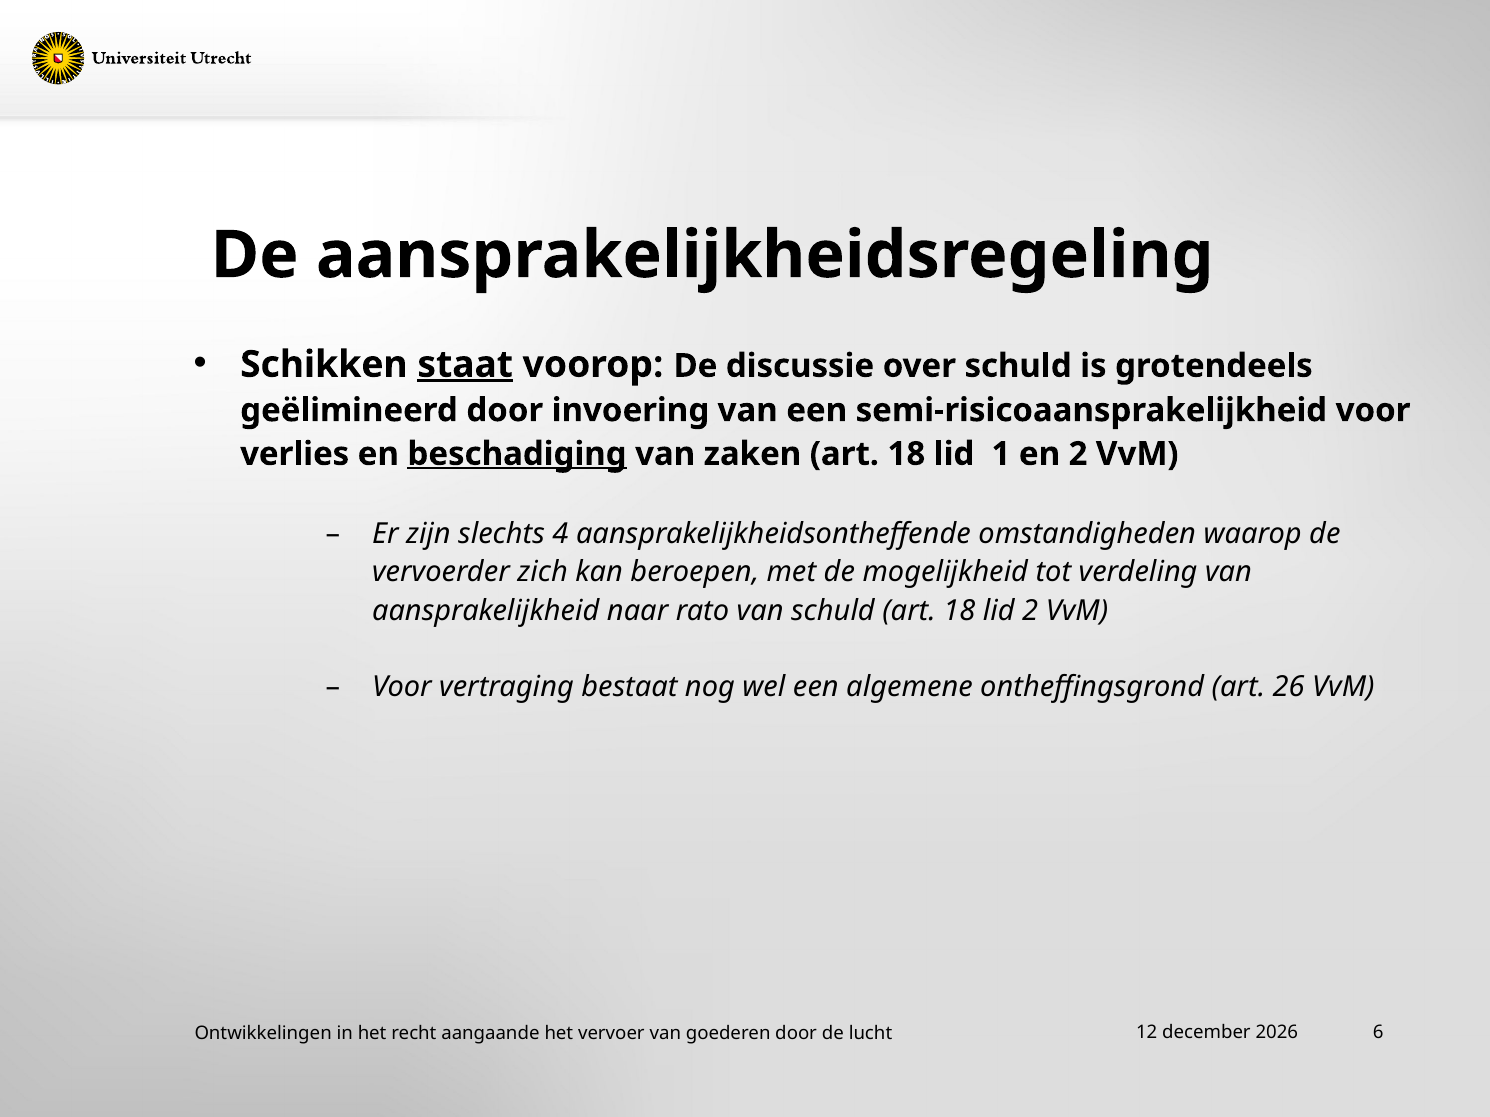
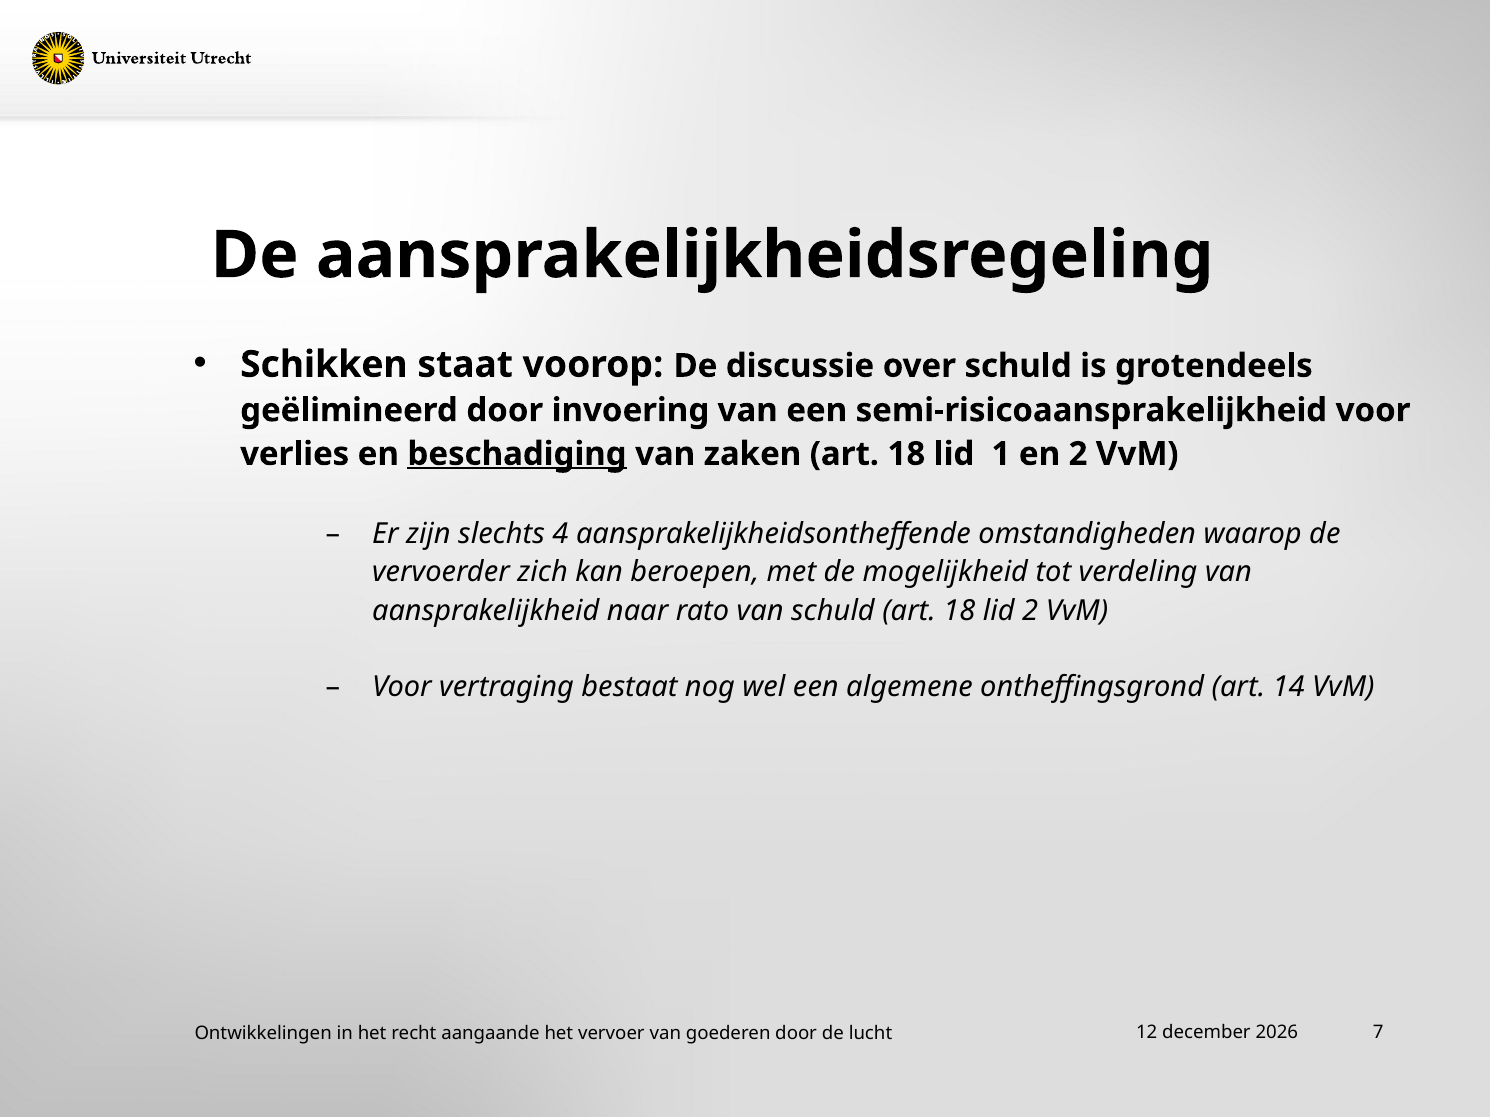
staat underline: present -> none (465, 365)
26: 26 -> 14 (1289, 687)
6: 6 -> 7 (1378, 1033)
